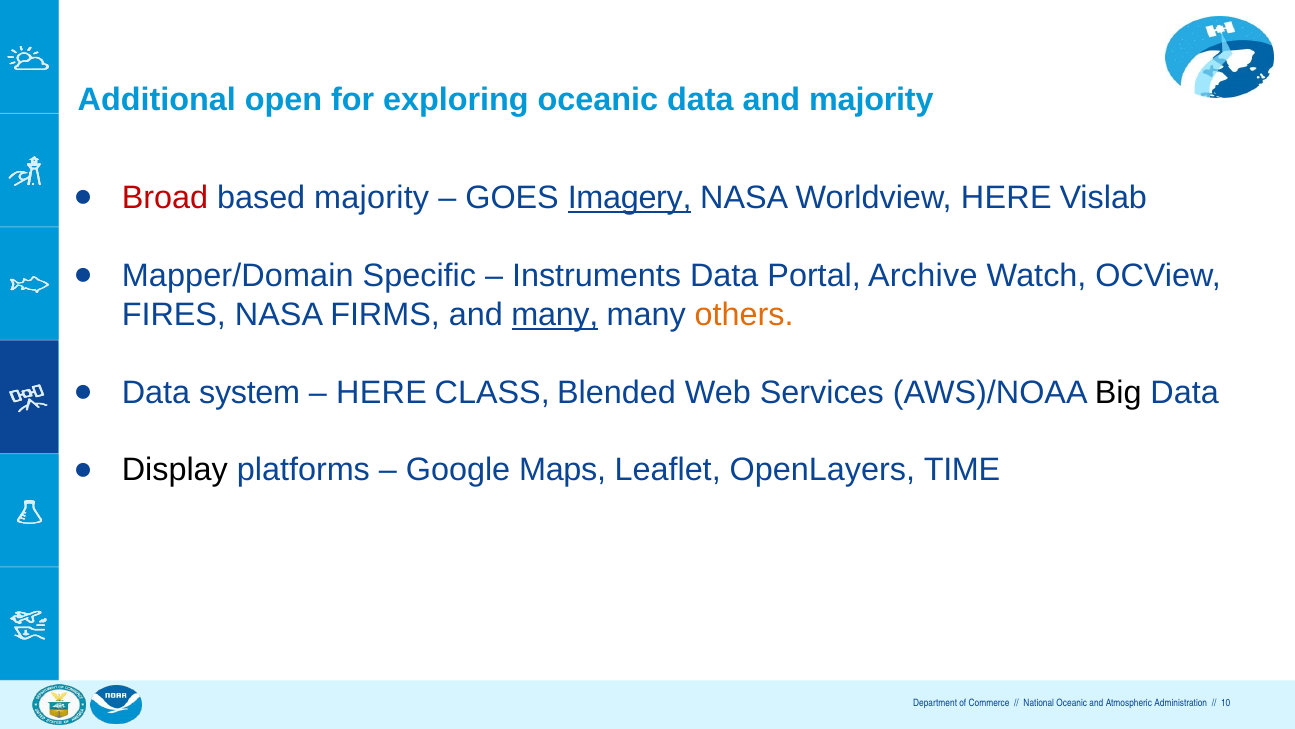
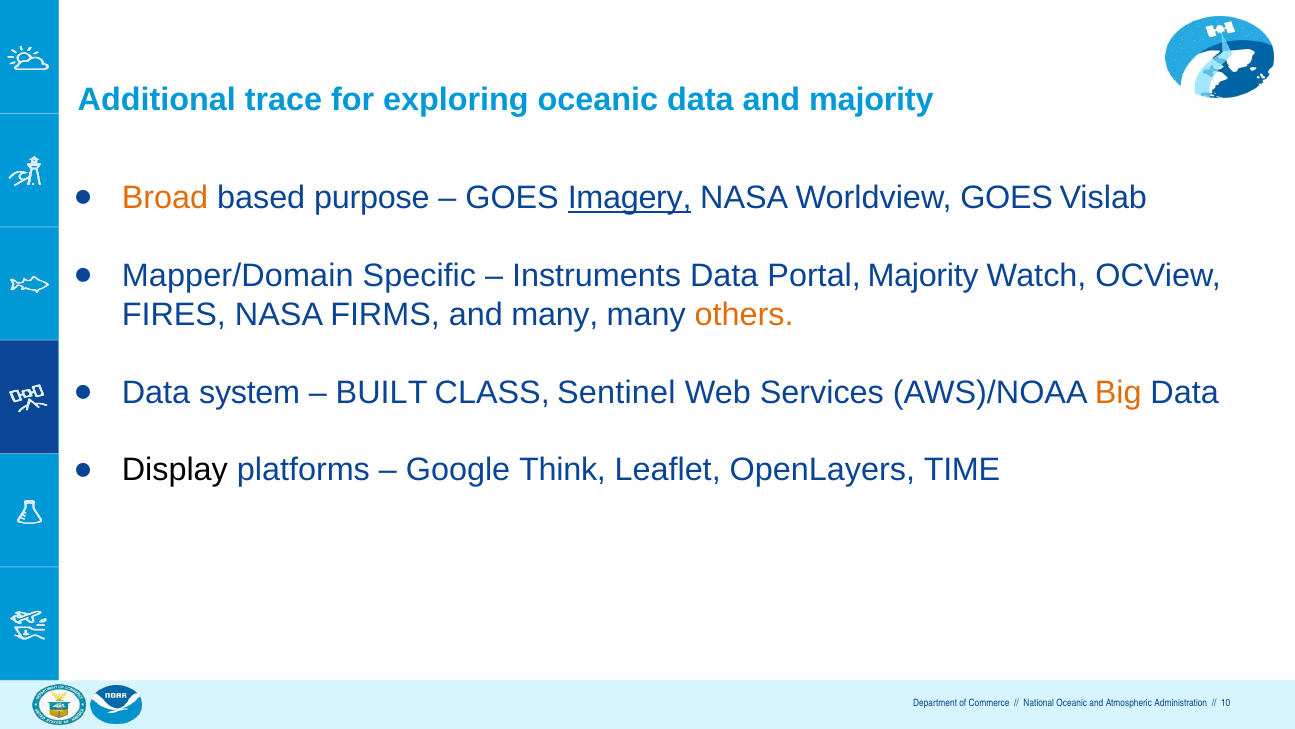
open: open -> trace (283, 100)
Broad colour: red -> orange (165, 198)
based majority: majority -> purpose (372, 198)
Worldview HERE: HERE -> GOES (1007, 198)
Portal Archive: Archive -> Majority (923, 276)
many underline: present -> none (555, 314)
HERE: HERE -> BUILT (382, 392)
Blended: Blended -> Sentinel (616, 392)
Big colour: black -> orange (1118, 392)
Maps: Maps -> Think (563, 470)
